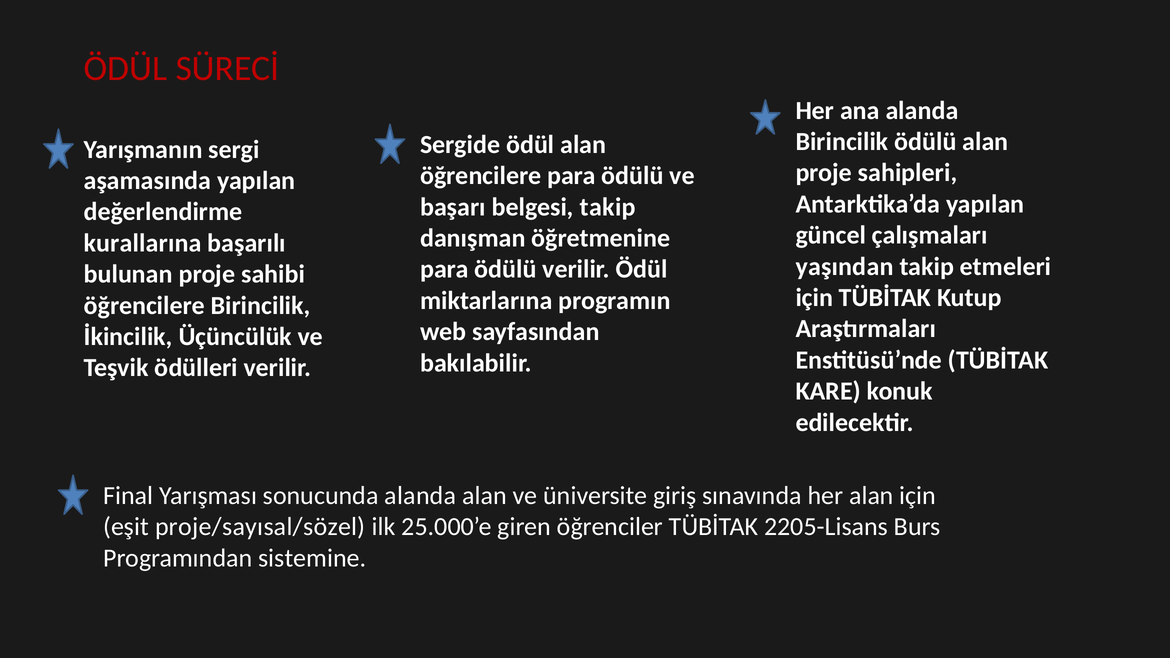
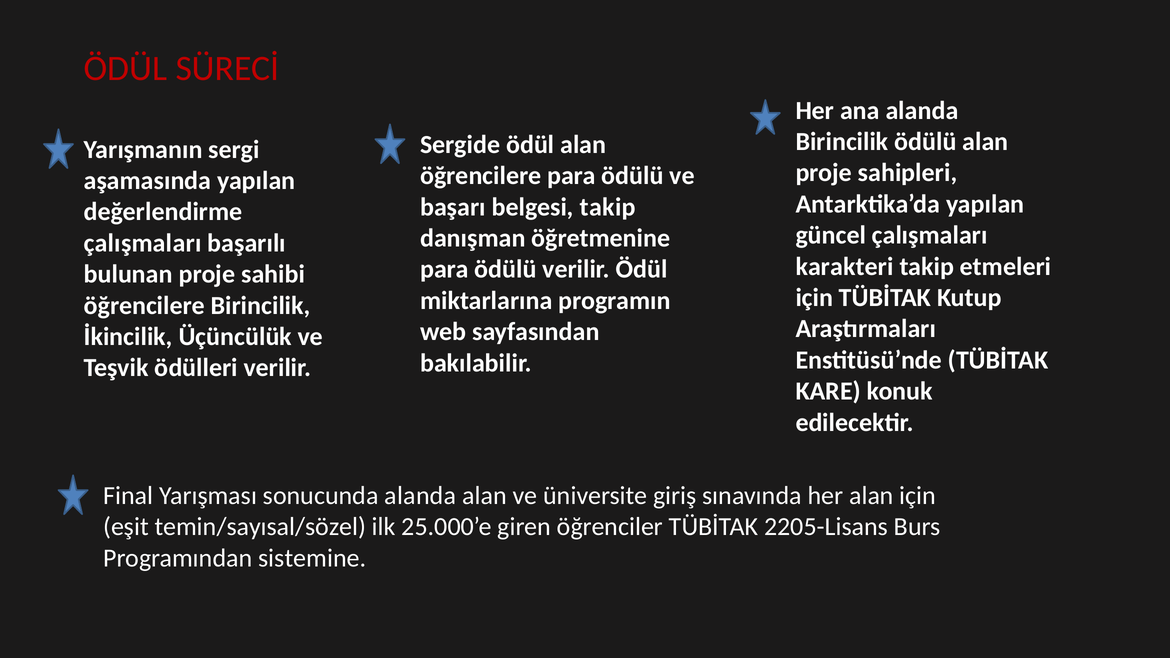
kurallarına: kurallarına -> çalışmaları (143, 243)
yaşından: yaşından -> karakteri (845, 267)
proje/sayısal/sözel: proje/sayısal/sözel -> temin/sayısal/sözel (260, 527)
